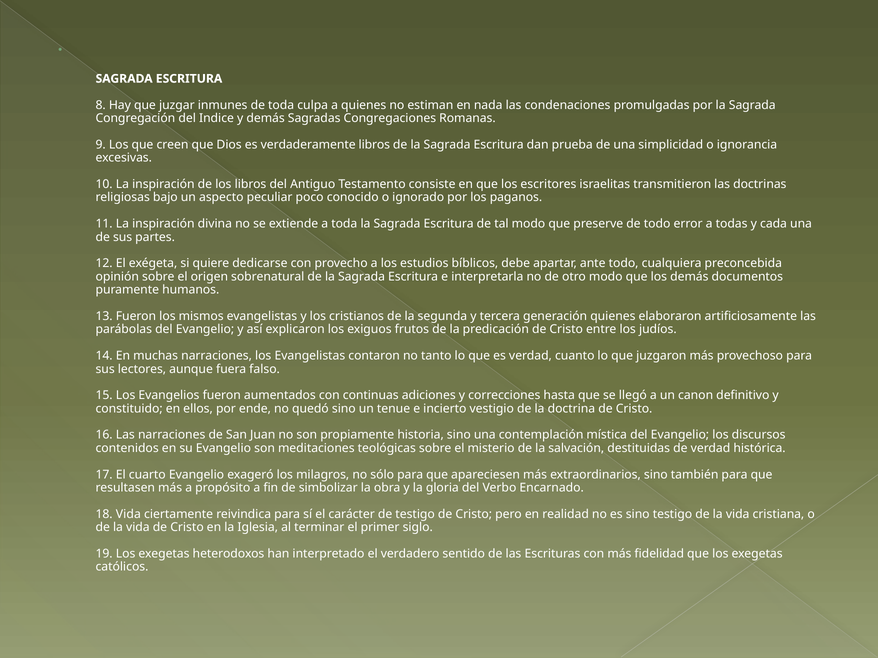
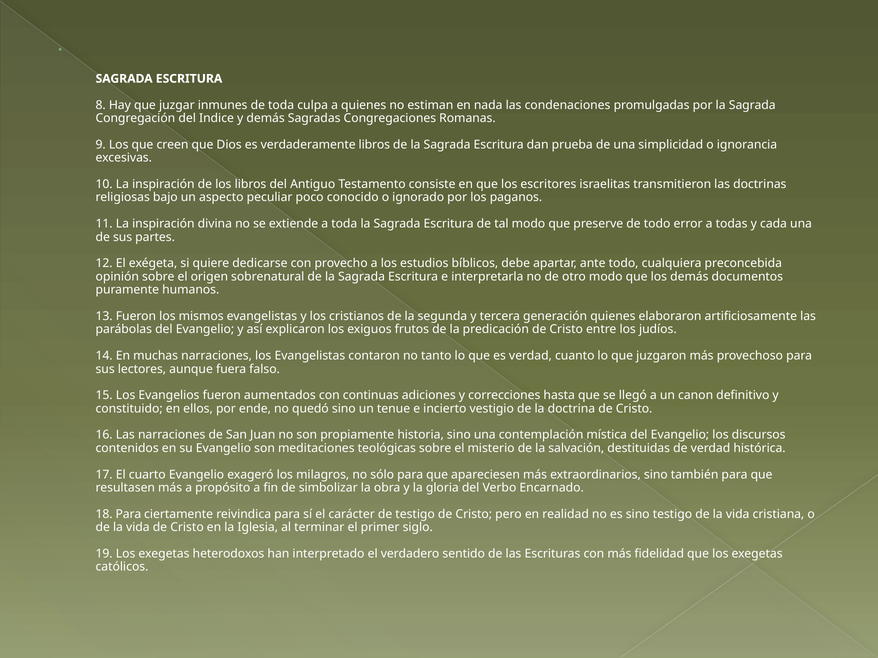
18 Vida: Vida -> Para (128, 515)
